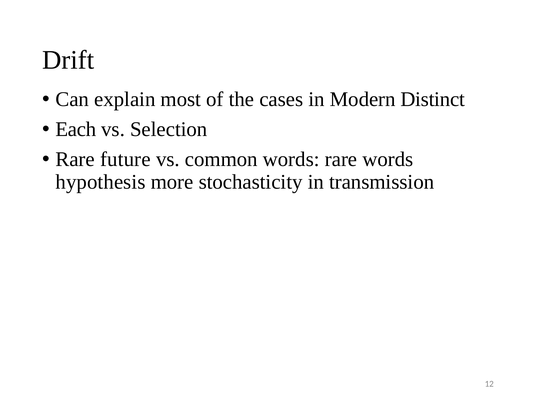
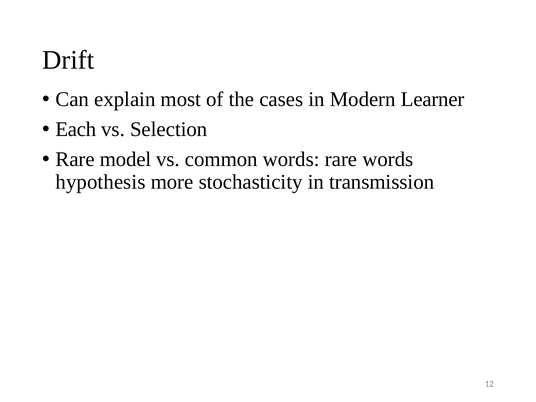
Distinct: Distinct -> Learner (433, 99)
future: future -> model (126, 159)
